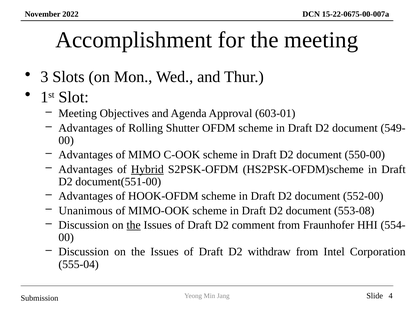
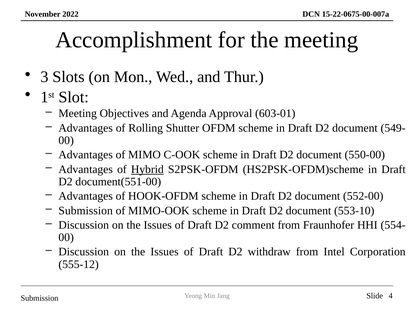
Unanimous: Unanimous -> Submission (86, 211)
553-08: 553-08 -> 553-10 (354, 211)
the underline: present -> none (134, 225)
555-04: 555-04 -> 555-12 (79, 265)
